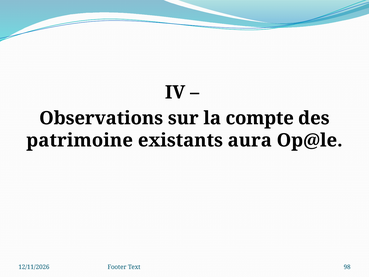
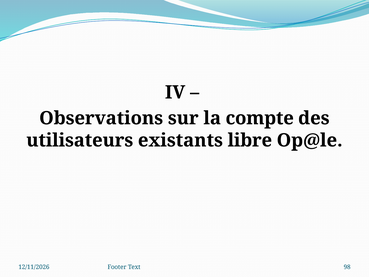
patrimoine: patrimoine -> utilisateurs (80, 140)
aura: aura -> libre (250, 140)
